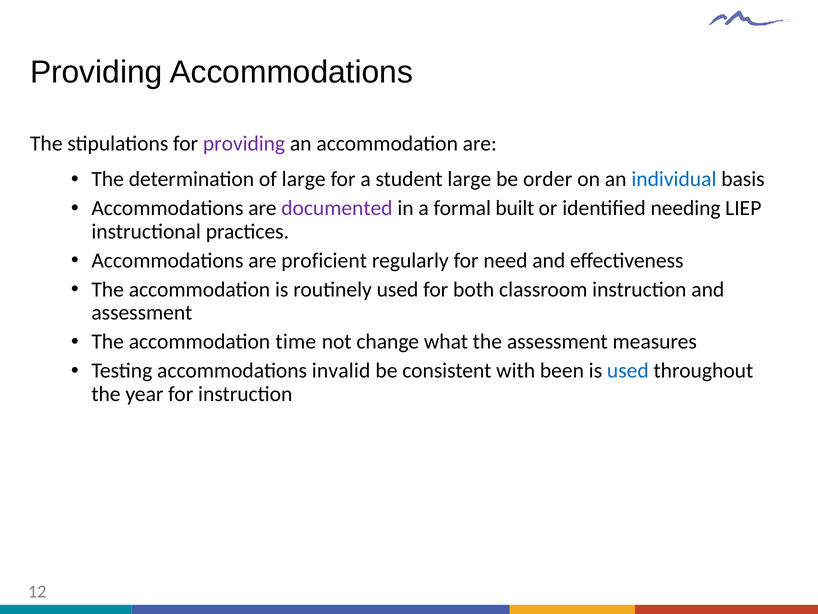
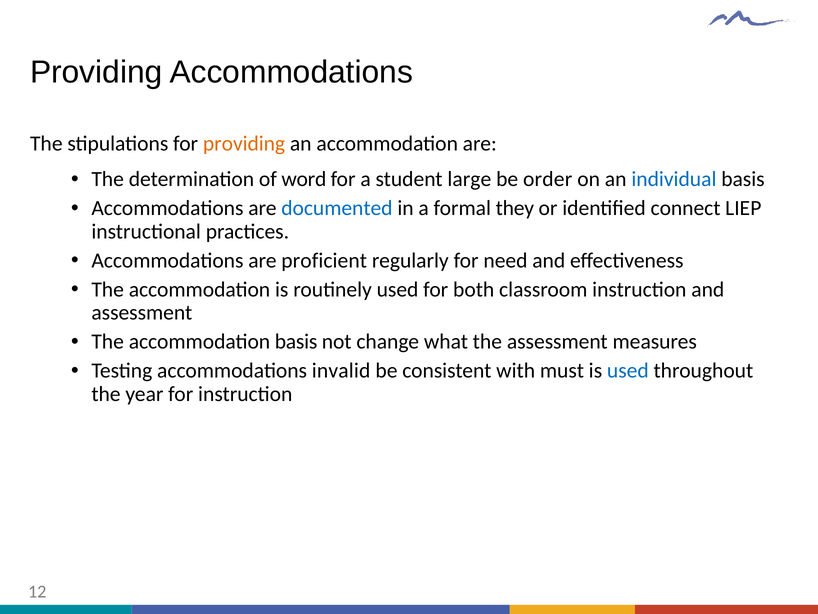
providing colour: purple -> orange (244, 143)
of large: large -> word (304, 179)
documented colour: purple -> blue (337, 208)
built: built -> they (515, 208)
needing: needing -> connect (686, 208)
accommodation time: time -> basis (296, 342)
been: been -> must (562, 370)
